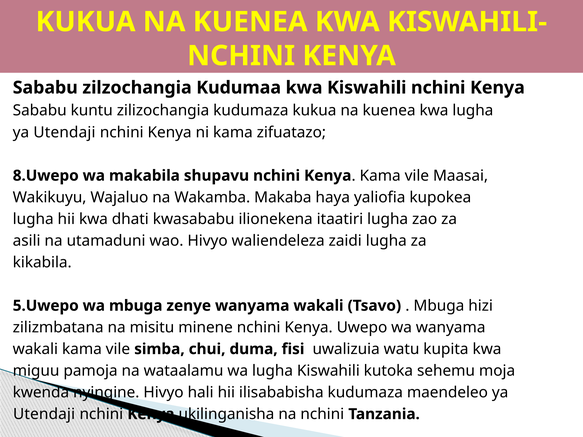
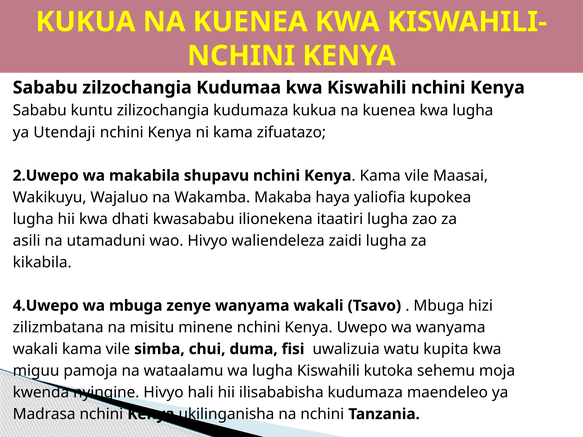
8.Uwepo: 8.Uwepo -> 2.Uwepo (46, 176)
5.Uwepo: 5.Uwepo -> 4.Uwepo (46, 306)
Utendaji: Utendaji -> Madrasa (44, 414)
